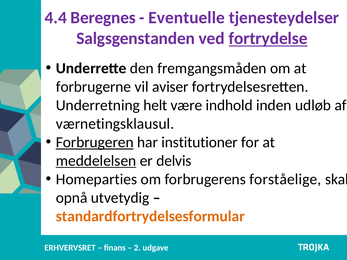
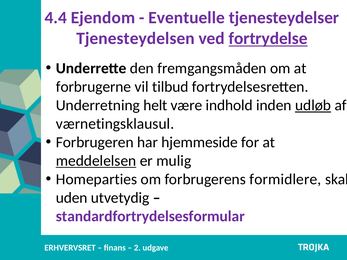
Beregnes: Beregnes -> Ejendom (103, 18)
Salgsgenstanden: Salgsgenstanden -> Tjenesteydelsen (136, 39)
aviser: aviser -> tilbud (170, 87)
udløb underline: none -> present (313, 105)
Forbrugeren underline: present -> none (95, 142)
institutioner: institutioner -> hjemmeside (200, 142)
delvis: delvis -> mulig (174, 161)
forståelige: forståelige -> formidlere (285, 179)
opnå: opnå -> uden (72, 198)
standardfortrydelsesformular colour: orange -> purple (150, 216)
